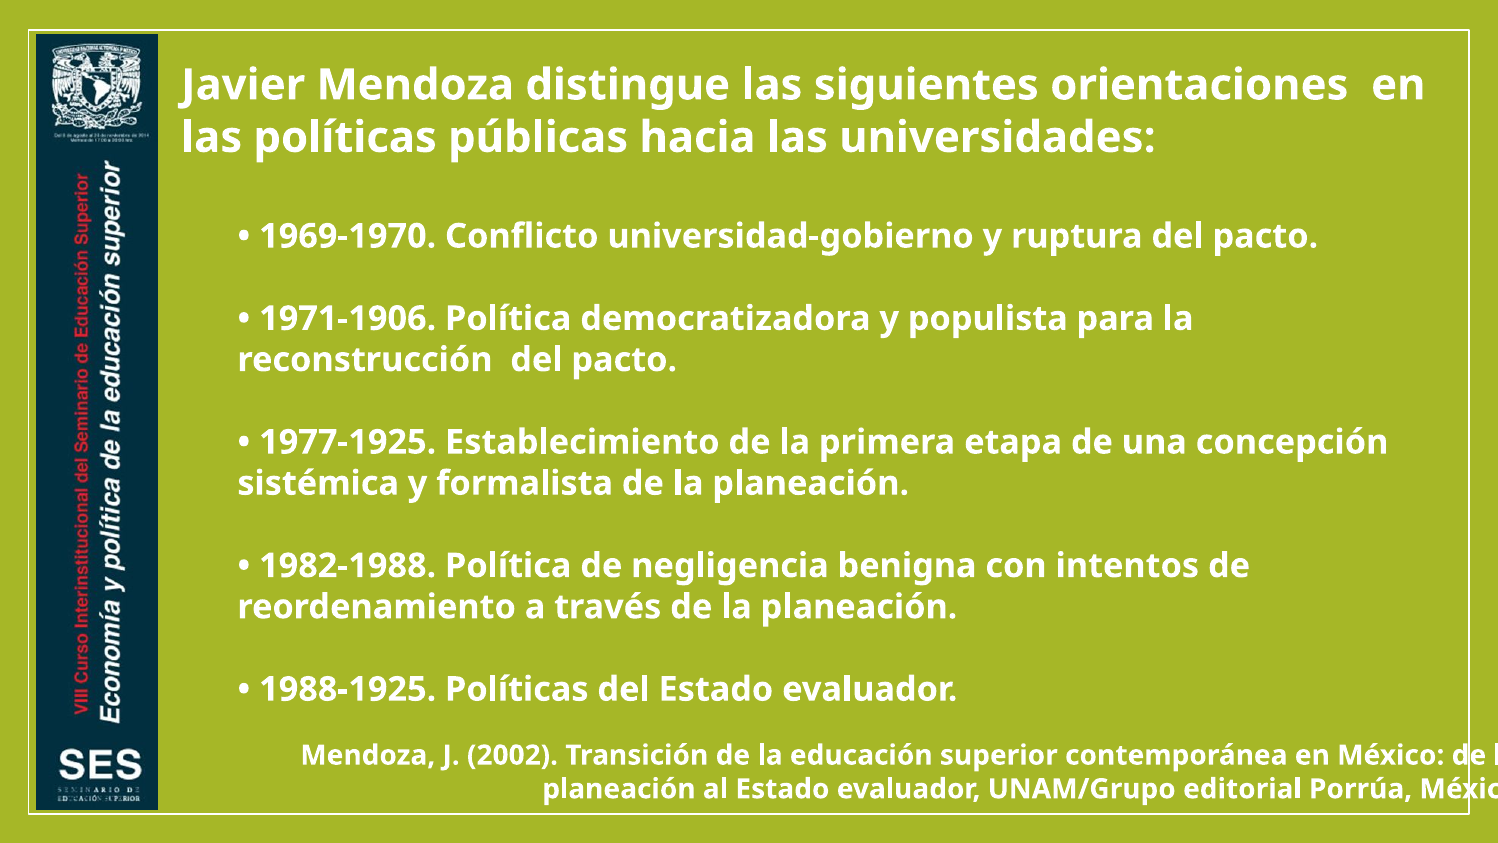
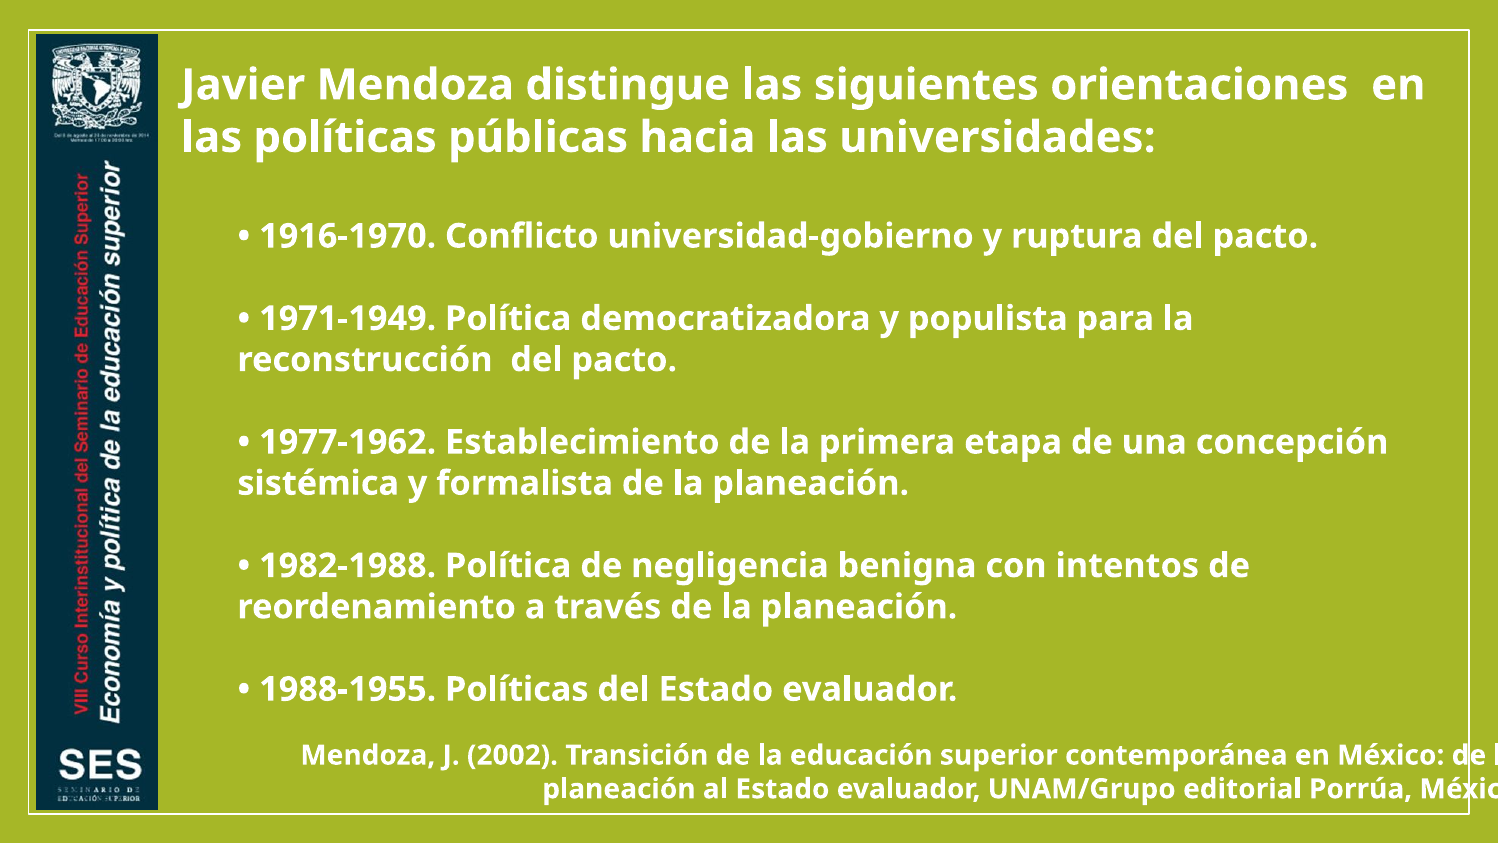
1969-1970: 1969-1970 -> 1916-1970 (348, 236)
1971-1906: 1971-1906 -> 1971-1949 (348, 318)
1977-1925: 1977-1925 -> 1977-1962 (348, 442)
1988-1925: 1988-1925 -> 1988-1955 (348, 689)
